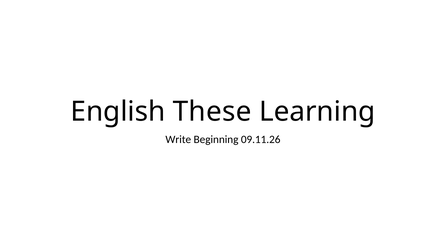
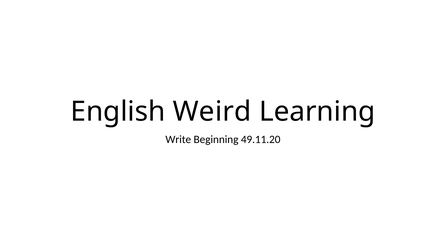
These: These -> Weird (212, 111)
09.11.26: 09.11.26 -> 49.11.20 (261, 139)
